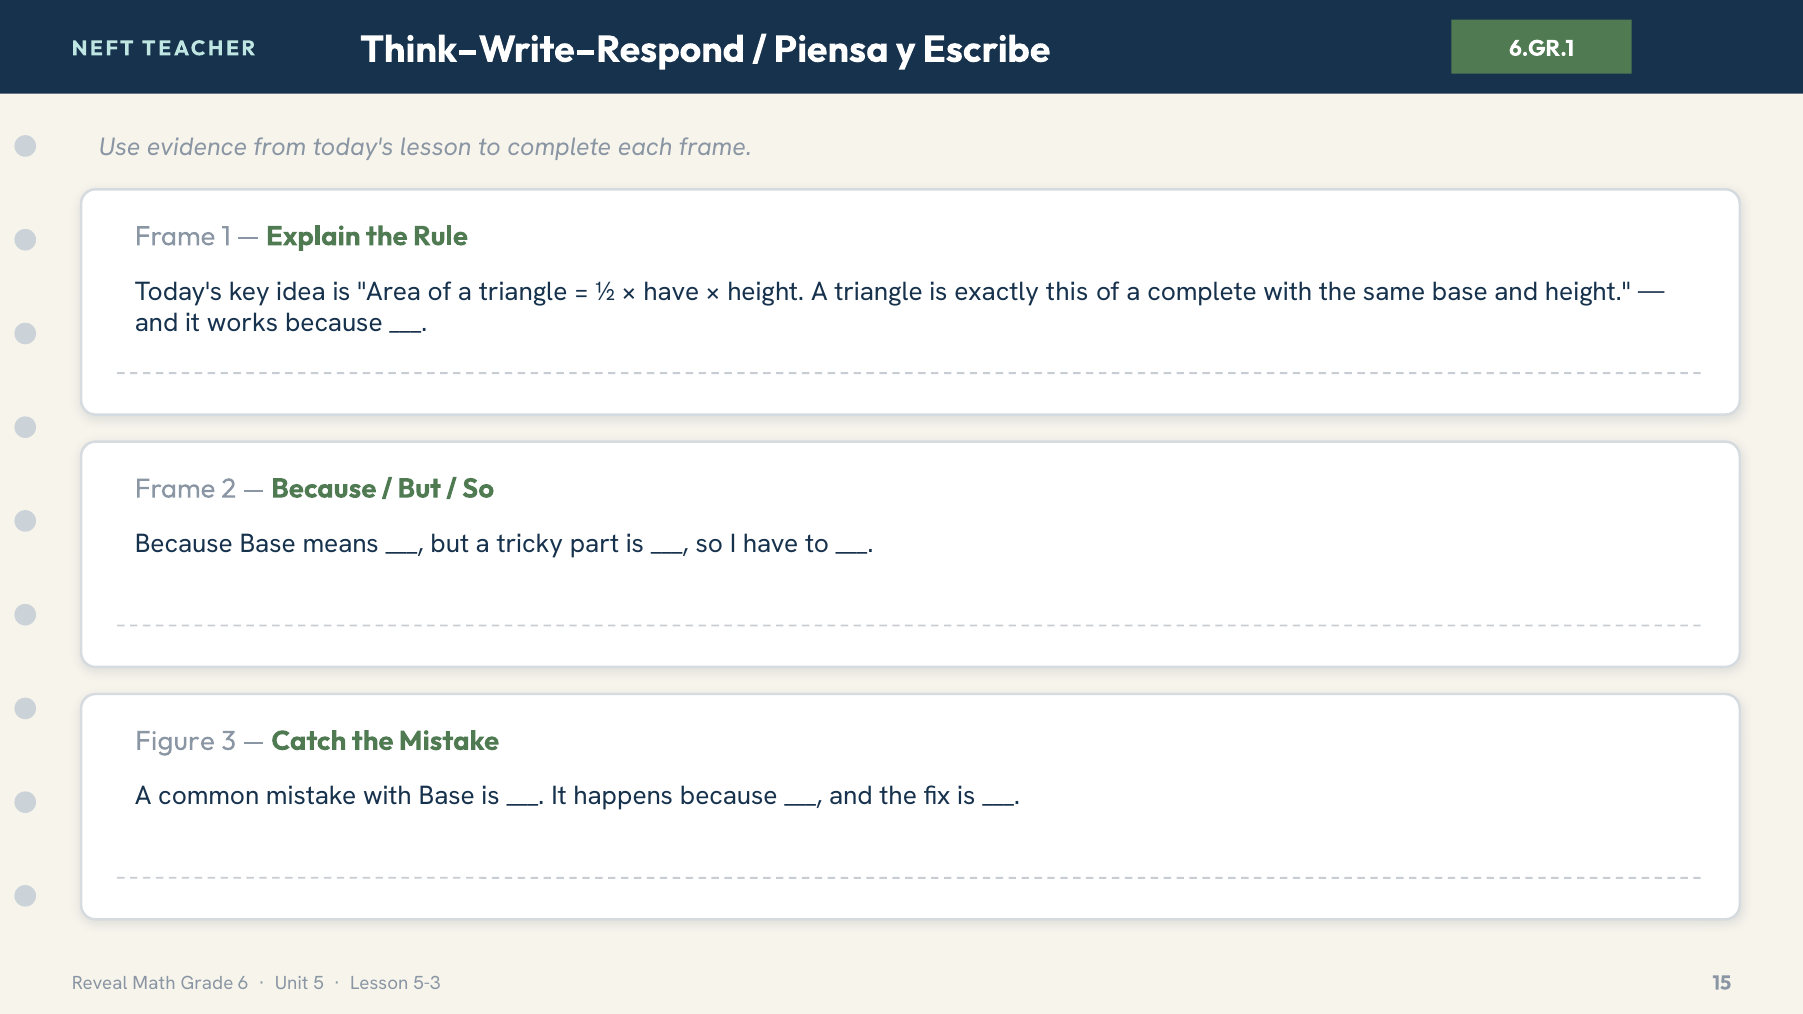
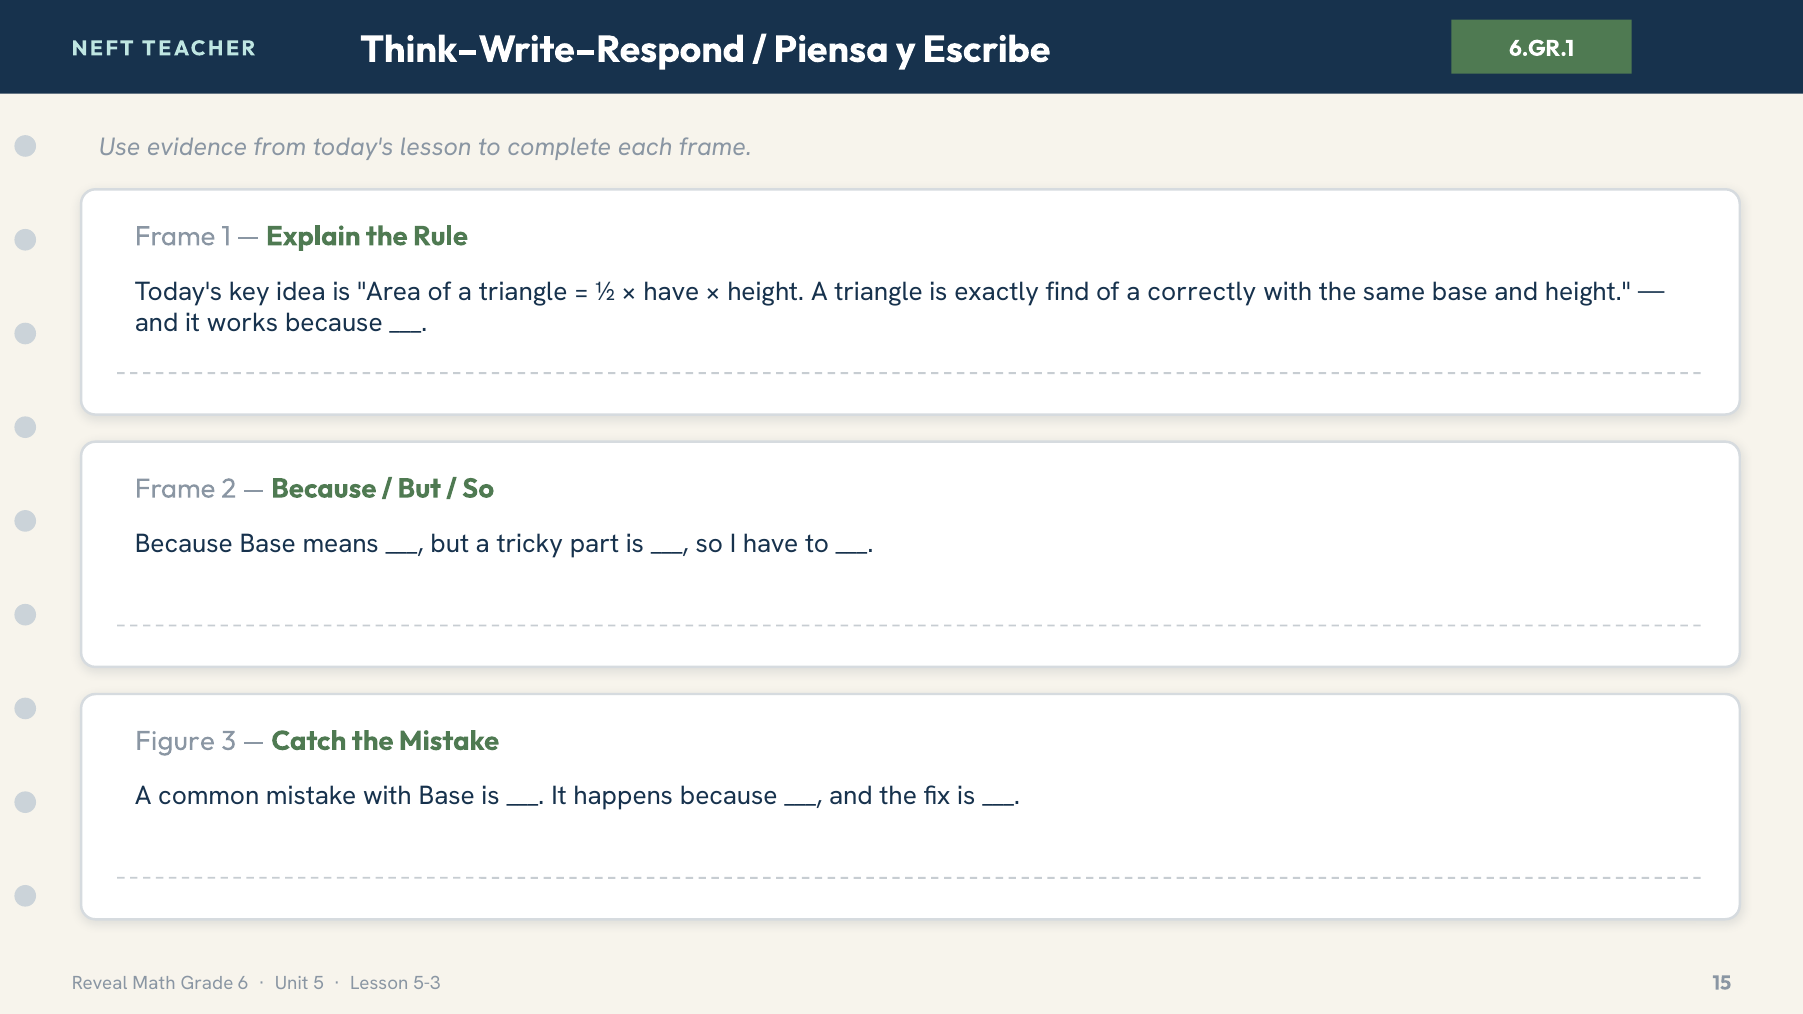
this: this -> find (1068, 291)
a complete: complete -> correctly (1202, 291)
